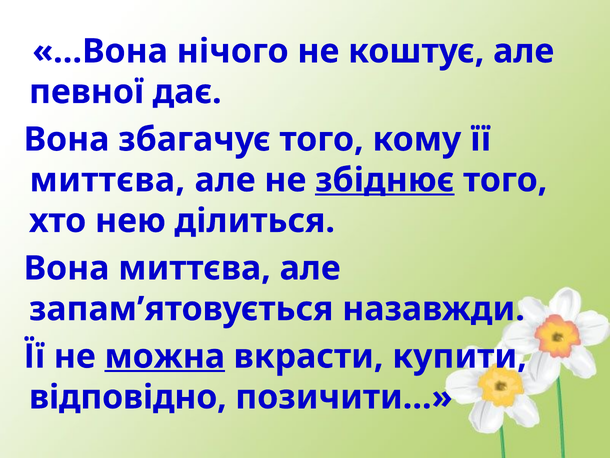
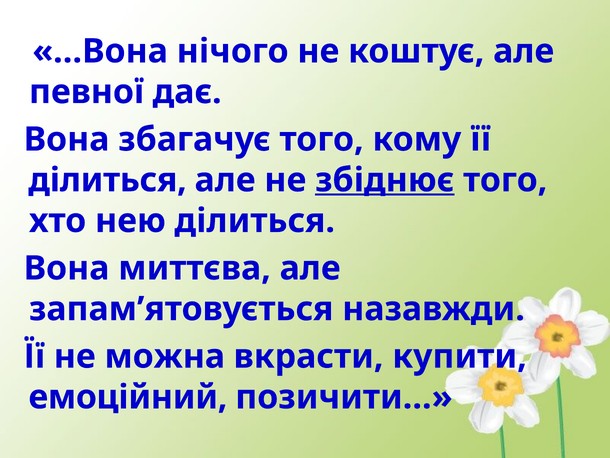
миттєва: миттєва -> ділиться (108, 180)
можна underline: present -> none (165, 356)
відповідно: відповідно -> емоційний (128, 397)
